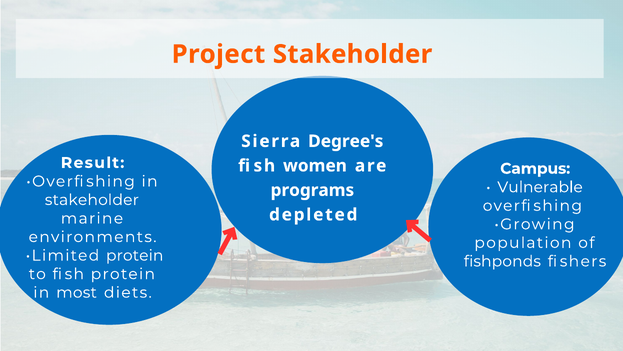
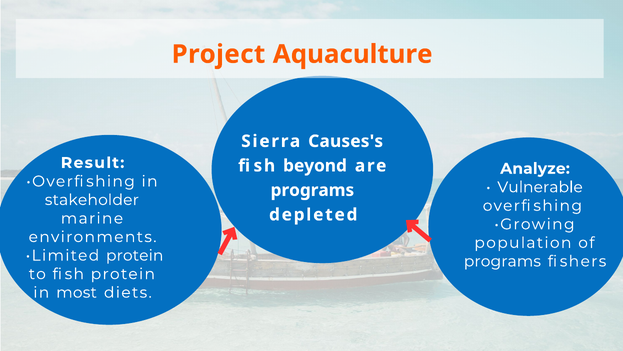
Project Stakeholder: Stakeholder -> Aquaculture (353, 54)
Degree's: Degree's -> Causes's (346, 141)
women: women -> beyond (315, 165)
Campus: Campus -> Analyze (535, 168)
fishponds: fishponds -> programs (502, 261)
